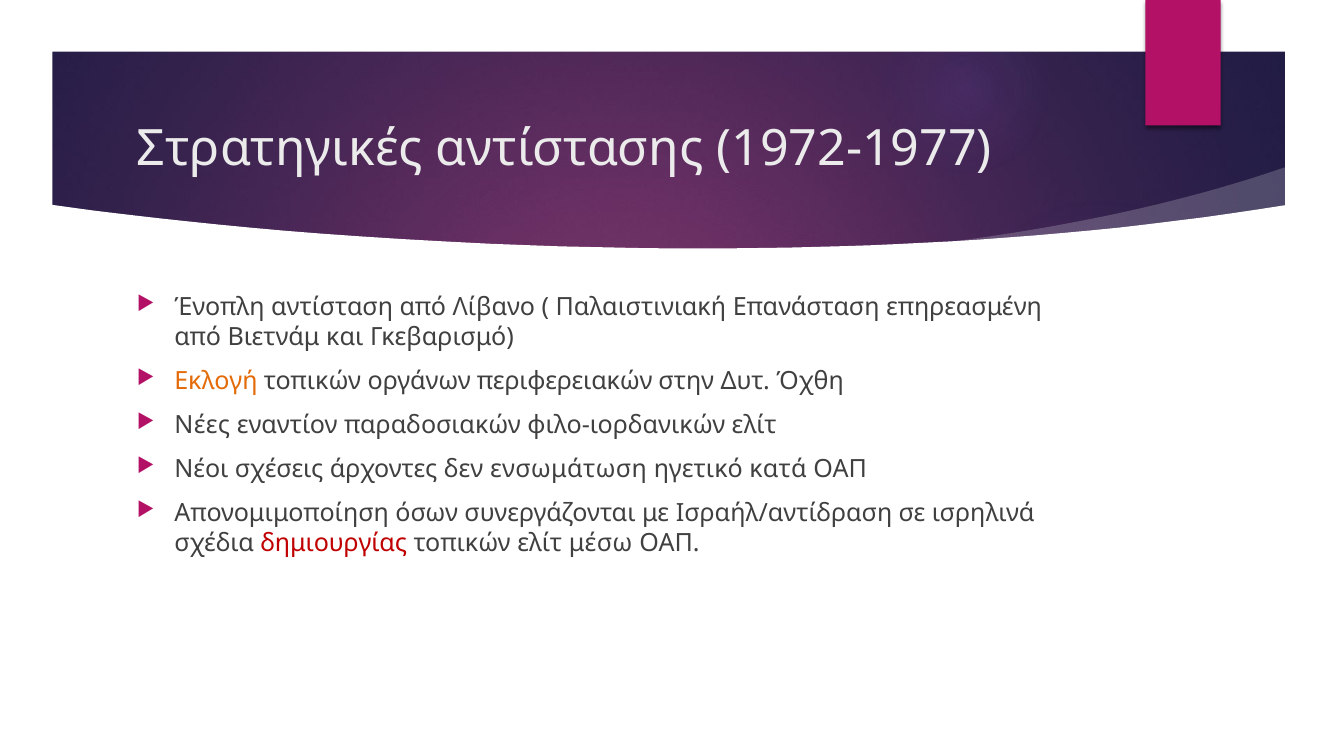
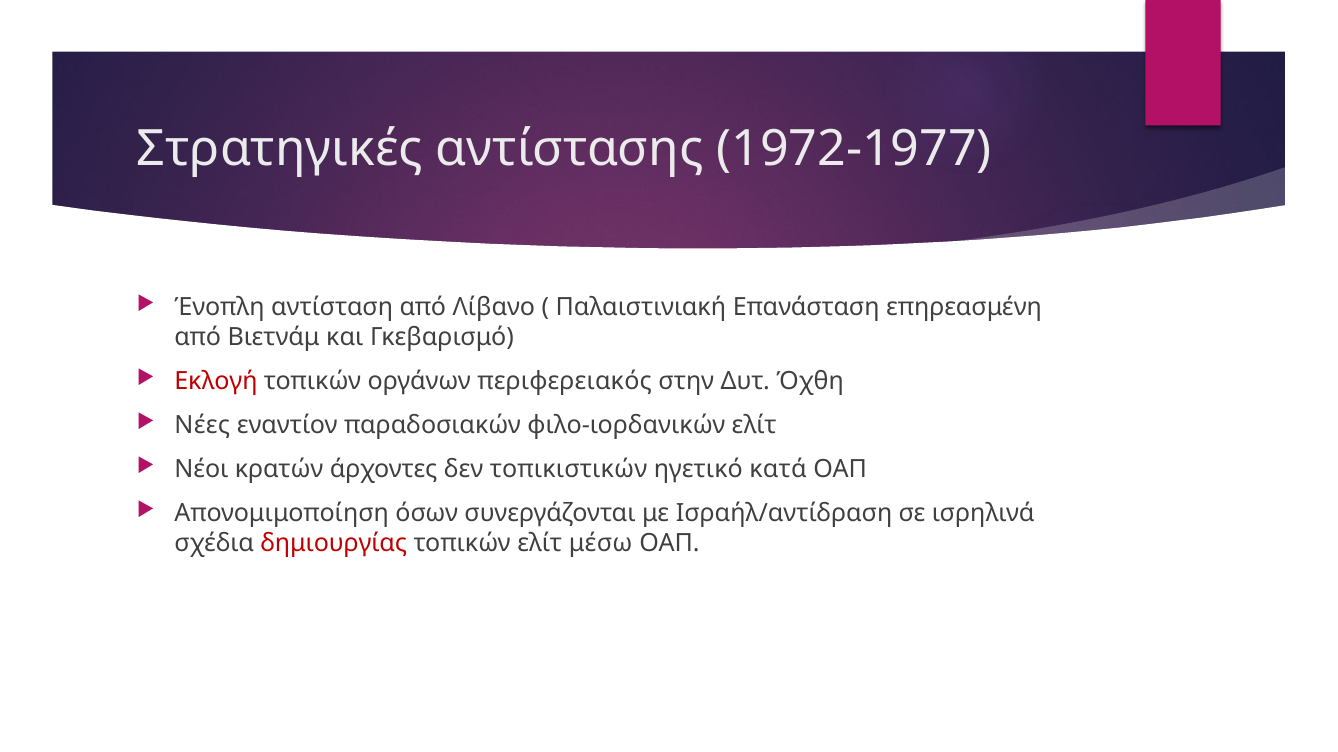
Εκλογή colour: orange -> red (216, 382)
περιφερειακών: περιφερειακών -> περιφερειακός (565, 382)
σχέσεις: σχέσεις -> κρατών (279, 470)
ενσωμάτωση: ενσωμάτωση -> τοπικιστικών (569, 470)
